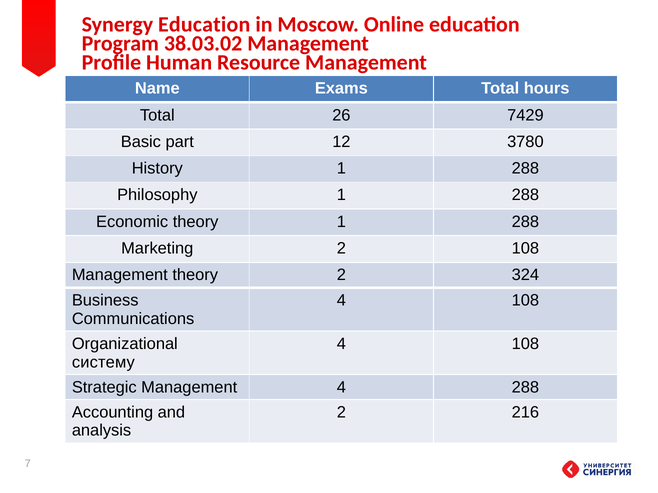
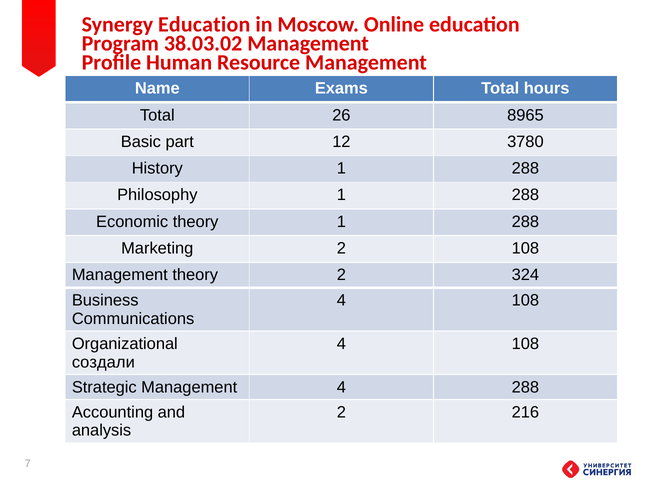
7429: 7429 -> 8965 (525, 115)
систему: систему -> создали (103, 363)
